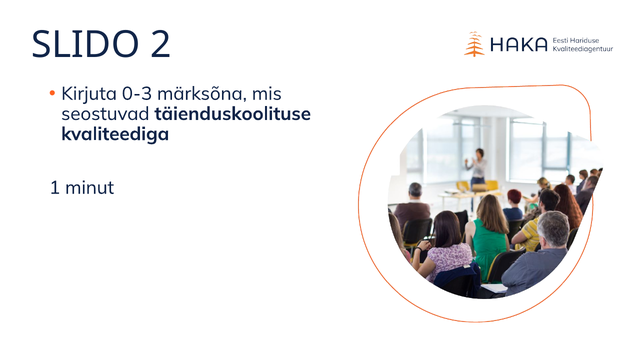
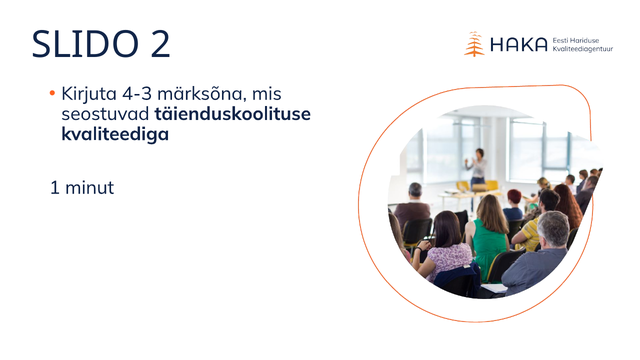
0-3: 0-3 -> 4-3 (137, 94)
